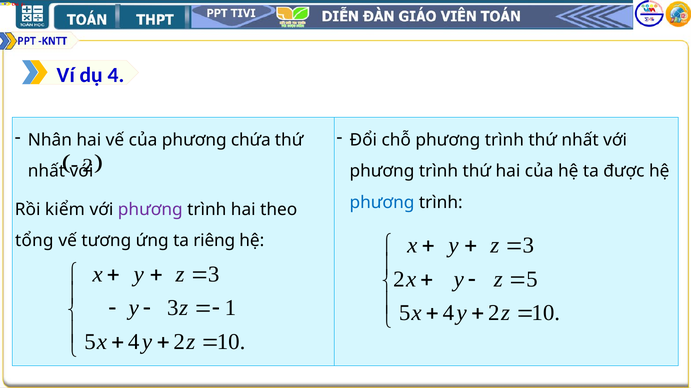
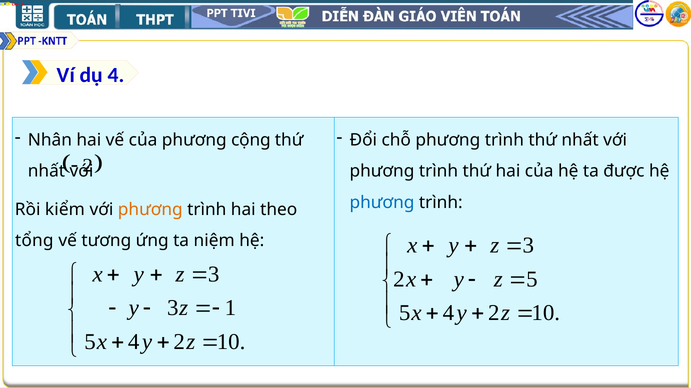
chứa: chứa -> cộng (251, 140)
phương colour: purple -> orange (150, 210)
riêng: riêng -> niệm (214, 241)
